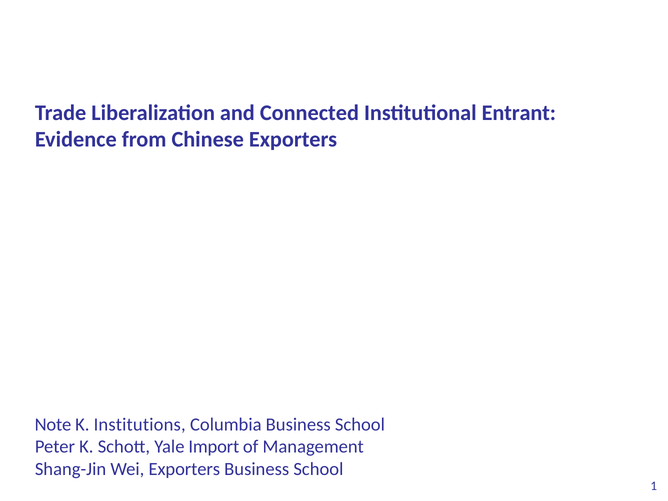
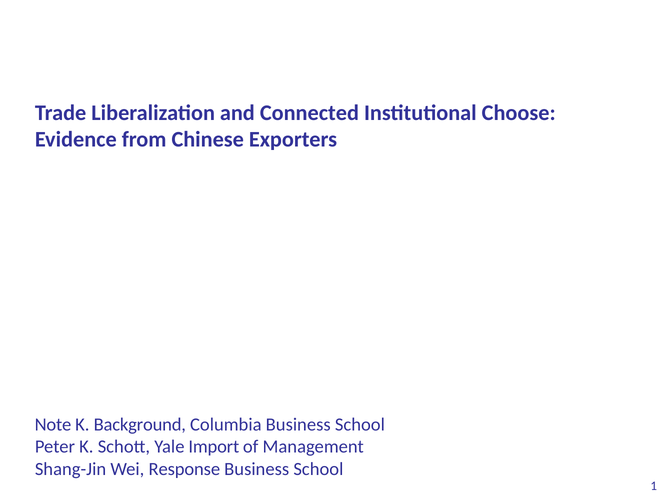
Entrant: Entrant -> Choose (519, 113)
Institutions: Institutions -> Background (140, 424)
Wei Exporters: Exporters -> Response (184, 469)
